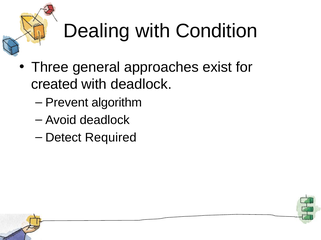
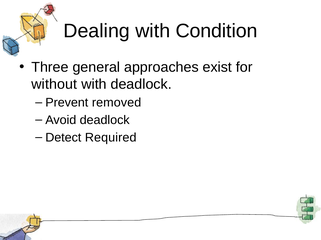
created: created -> without (54, 84)
algorithm: algorithm -> removed (117, 103)
